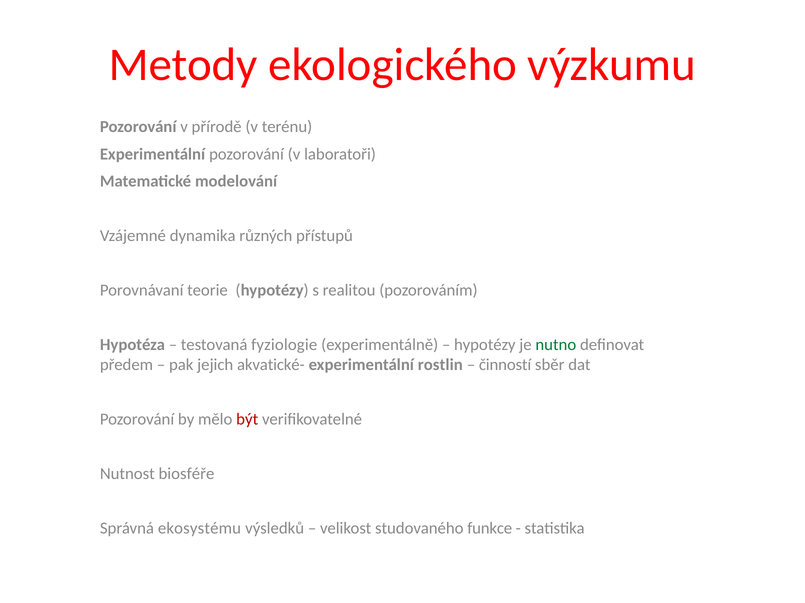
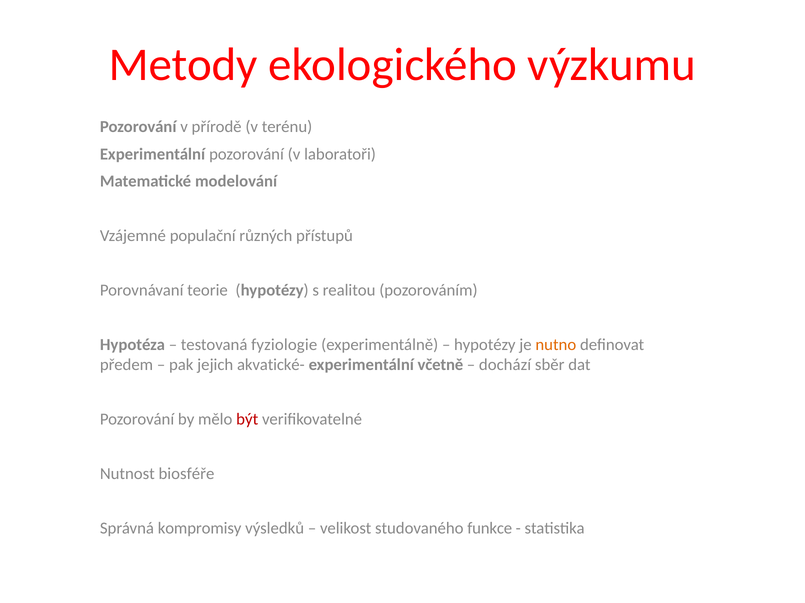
dynamika: dynamika -> populační (203, 236)
nutno colour: green -> orange (556, 345)
rostlin: rostlin -> včetně (440, 365)
činností: činností -> dochází (505, 365)
ekosystému: ekosystému -> kompromisy (200, 529)
